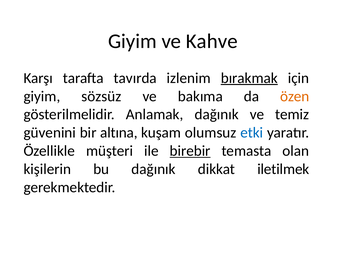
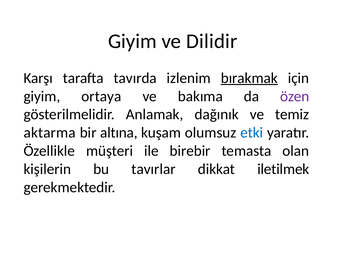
Kahve: Kahve -> Dilidir (212, 41)
sözsüz: sözsüz -> ortaya (101, 96)
özen colour: orange -> purple (295, 96)
güvenini: güvenini -> aktarma (50, 133)
birebir underline: present -> none (190, 151)
bu dağınık: dağınık -> tavırlar (154, 169)
